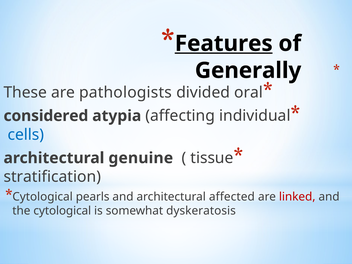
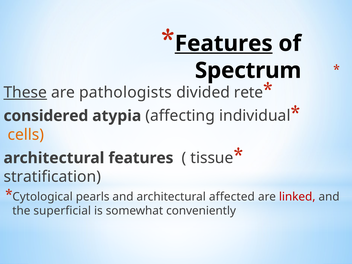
Generally: Generally -> Spectrum (248, 70)
These underline: none -> present (25, 92)
oral: oral -> rete (249, 92)
cells colour: blue -> orange (26, 135)
architectural genuine: genuine -> features (141, 158)
the cytological: cytological -> superficial (62, 211)
dyskeratosis: dyskeratosis -> conveniently (201, 211)
